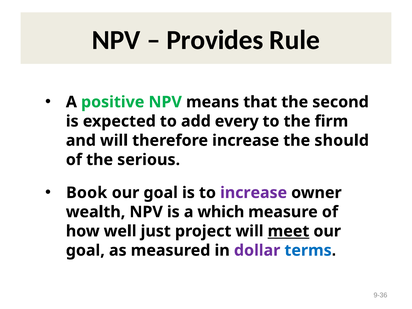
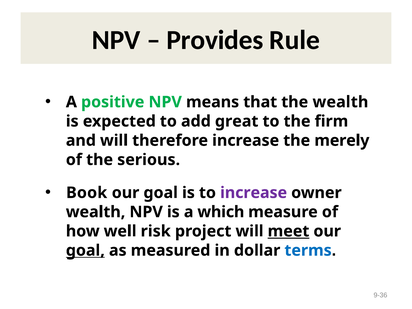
the second: second -> wealth (340, 102)
every: every -> great (237, 121)
should: should -> merely (342, 141)
just: just -> risk (156, 231)
goal underline: none -> present (85, 250)
dollar colour: purple -> black (257, 250)
